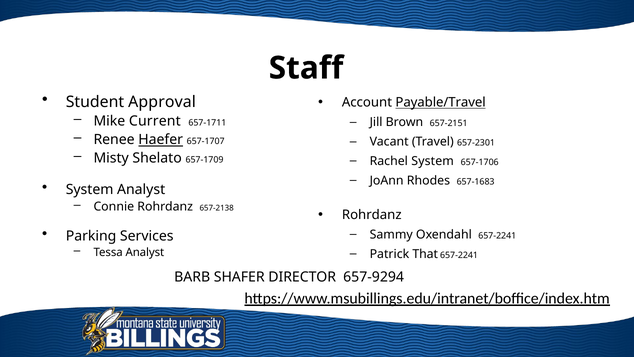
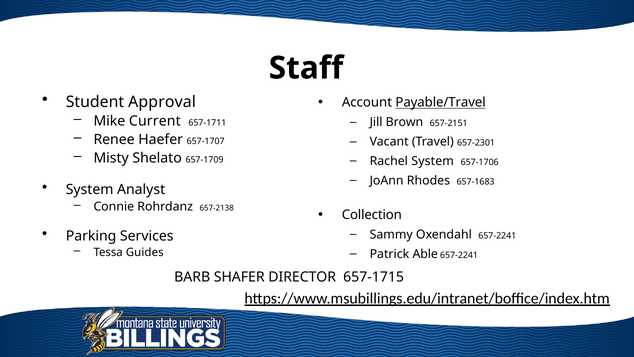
Haefer underline: present -> none (161, 140)
Rohrdanz: Rohrdanz -> Collection (372, 215)
Tessa Analyst: Analyst -> Guides (145, 252)
That: That -> Able (425, 254)
657-9294: 657-9294 -> 657-1715 (374, 277)
